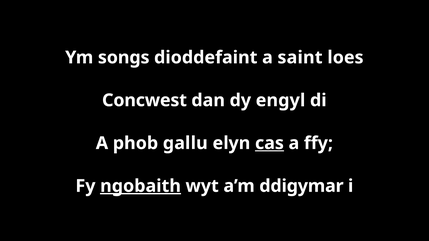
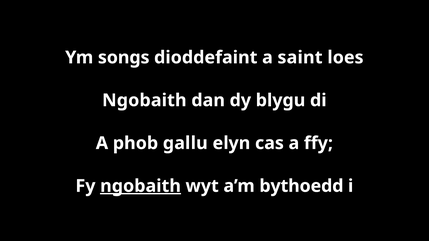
Concwest: Concwest -> Ngobaith (144, 100)
engyl: engyl -> blygu (281, 100)
cas underline: present -> none (269, 143)
ddigymar: ddigymar -> bythoedd (301, 186)
